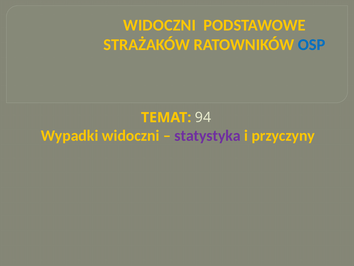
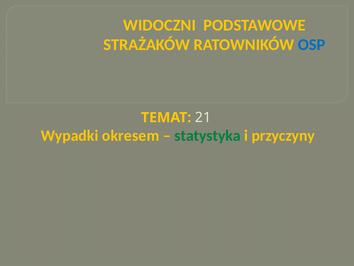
94: 94 -> 21 (203, 117)
Wypadki widoczni: widoczni -> okresem (131, 135)
statystyka colour: purple -> green (208, 135)
